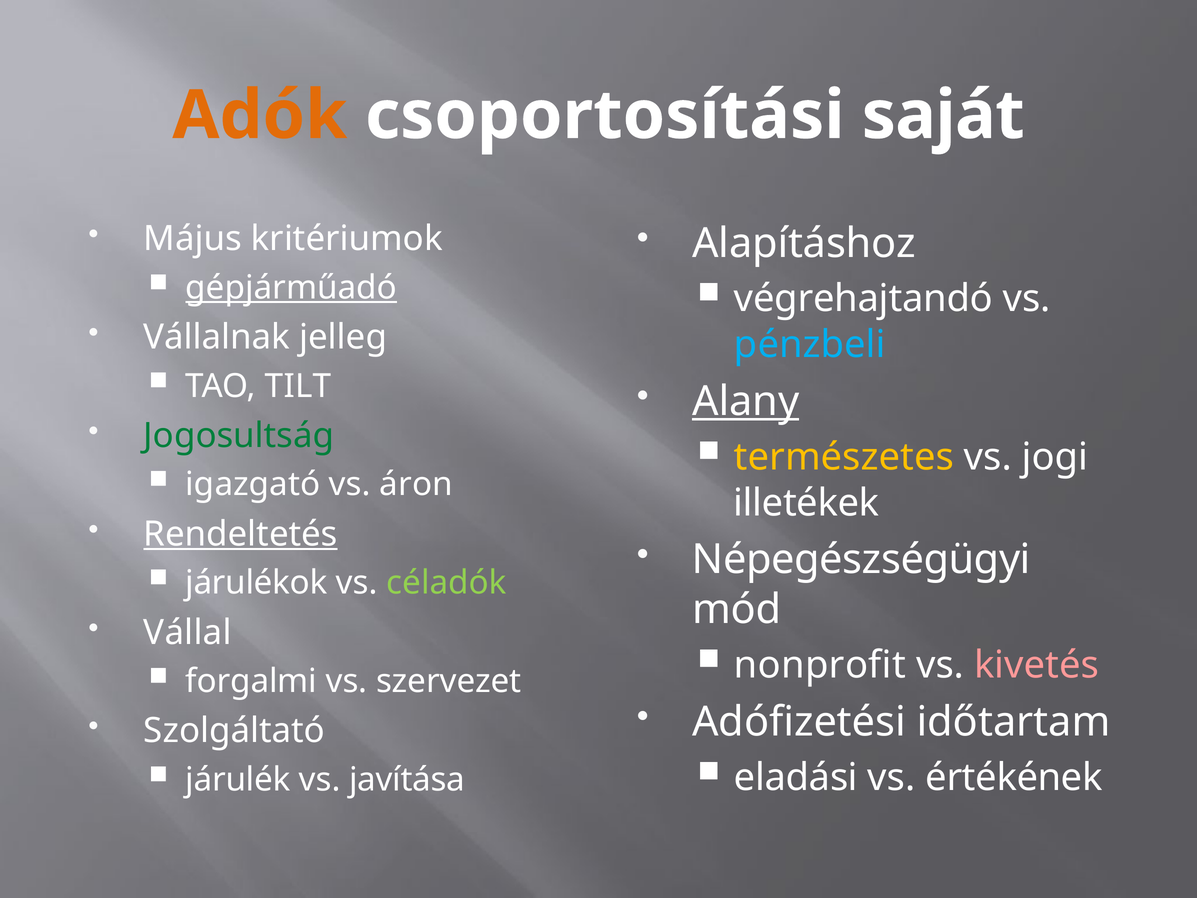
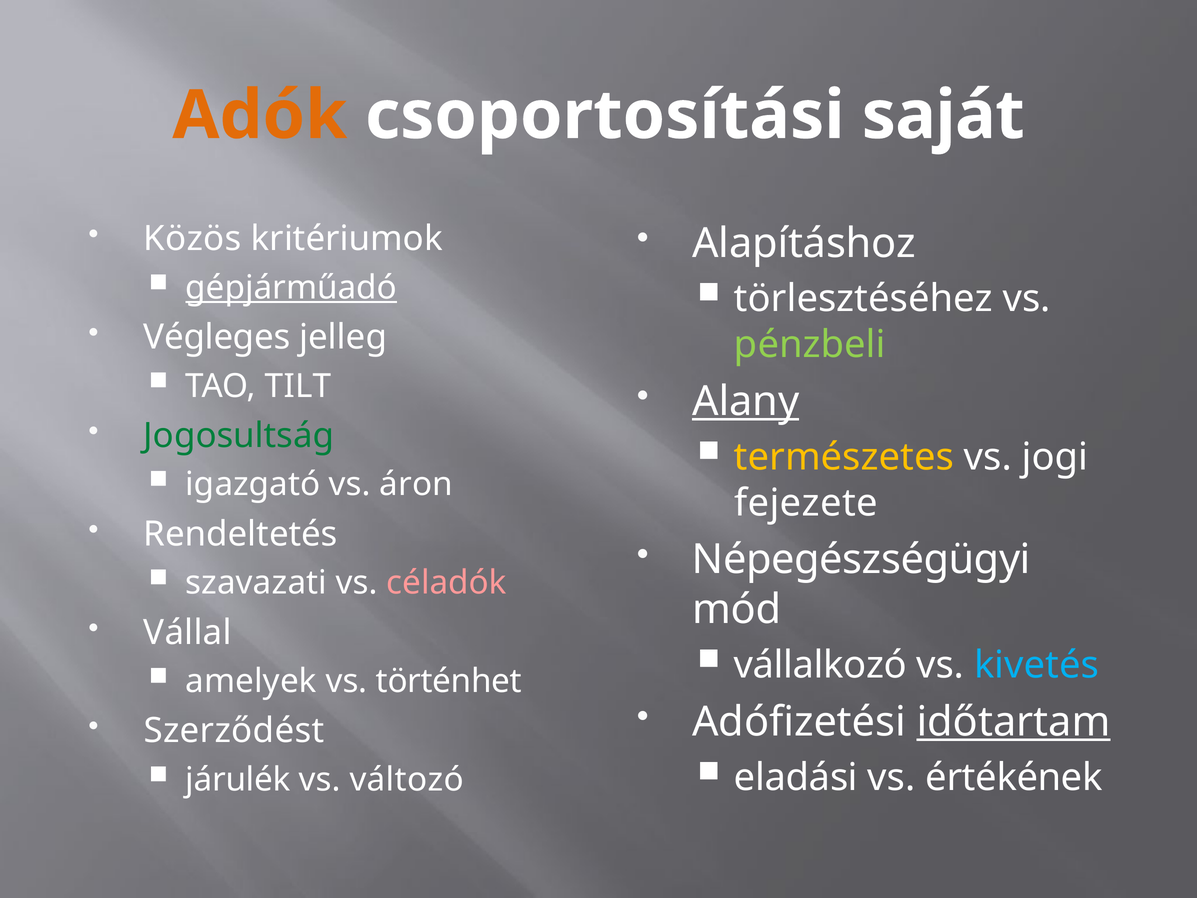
Május: Május -> Közös (193, 239)
végrehajtandó: végrehajtandó -> törlesztéséhez (863, 299)
Vállalnak: Vállalnak -> Végleges (217, 337)
pénzbeli colour: light blue -> light green (810, 345)
illetékek: illetékek -> fejezete (806, 503)
Rendeltetés underline: present -> none (241, 534)
járulékok: járulékok -> szavazati (256, 583)
céladók colour: light green -> pink (447, 583)
nonprofit: nonprofit -> vállalkozó (820, 665)
kivetés colour: pink -> light blue (1037, 665)
forgalmi: forgalmi -> amelyek (251, 681)
szervezet: szervezet -> történhet (449, 681)
időtartam underline: none -> present (1014, 722)
Szolgáltató: Szolgáltató -> Szerződést (234, 731)
javítása: javítása -> változó (407, 780)
